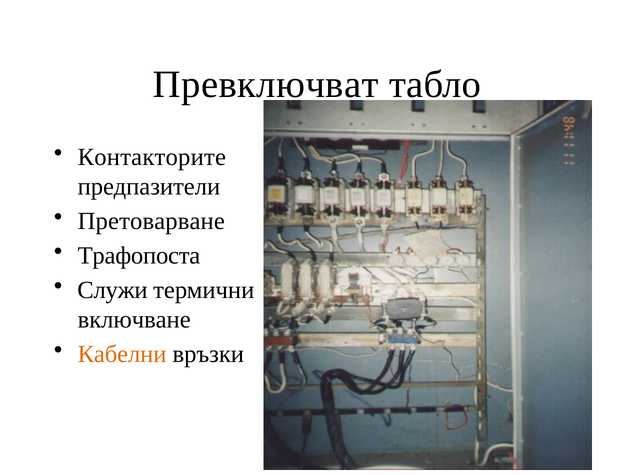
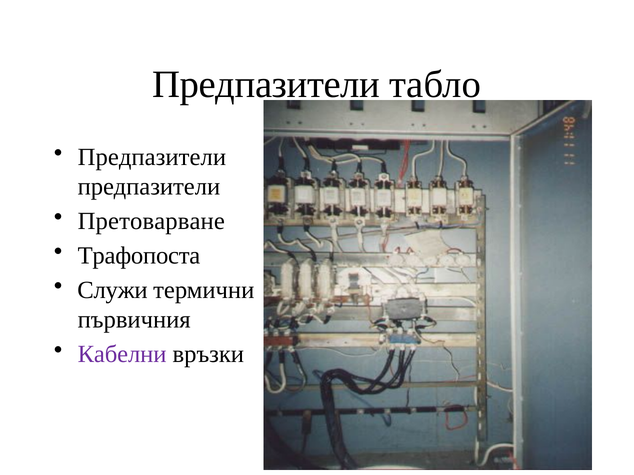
Превключват: Превключват -> Предпазители (266, 85)
Контакторите: Контакторите -> Предпазители (152, 157)
включване: включване -> първичния (134, 320)
Кабелни colour: orange -> purple (122, 354)
